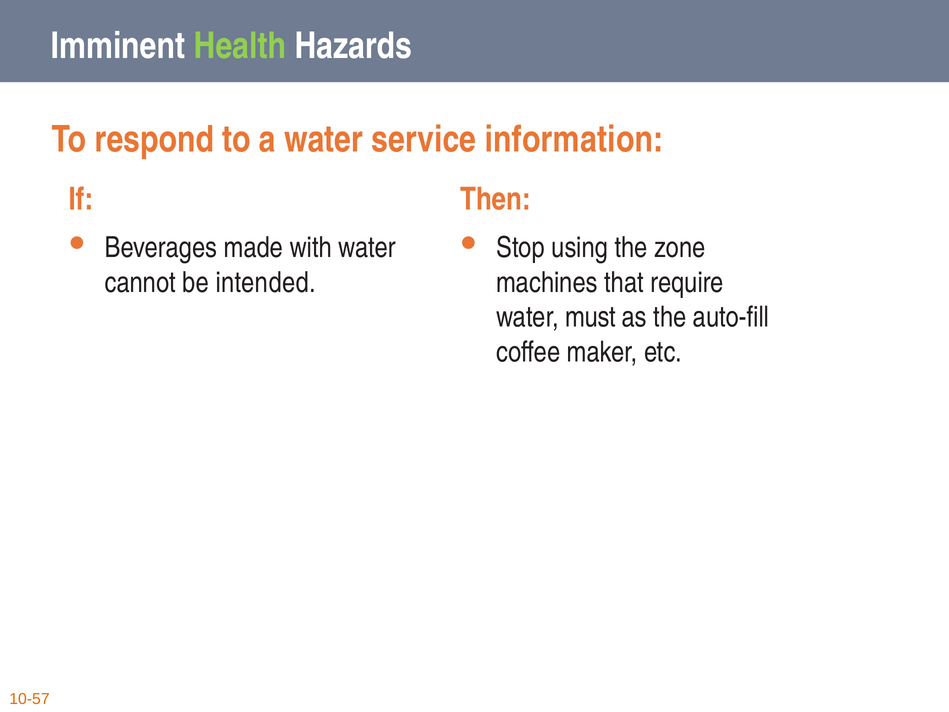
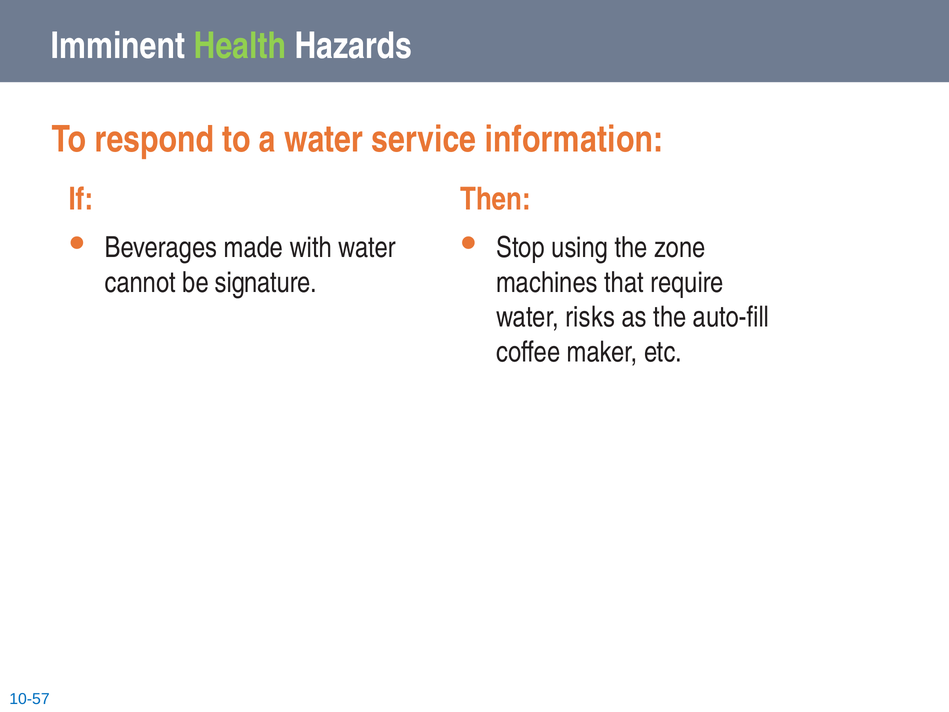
intended: intended -> signature (266, 282)
must: must -> risks (590, 317)
10-57 colour: orange -> blue (29, 699)
